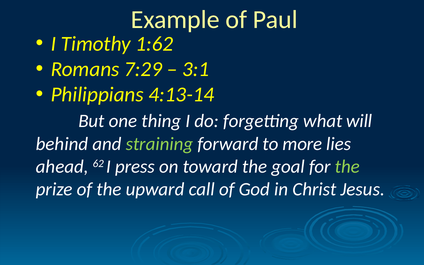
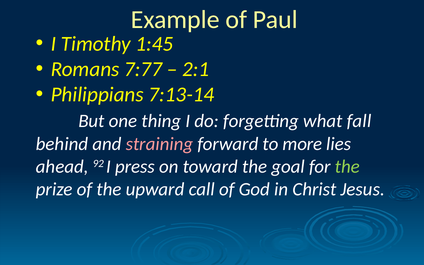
1:62: 1:62 -> 1:45 (154, 44)
7:29: 7:29 -> 7:77 (143, 69)
3:1: 3:1 -> 2:1 (196, 69)
4:13-14: 4:13-14 -> 7:13-14 (181, 95)
will: will -> fall (359, 121)
straining colour: light green -> pink (159, 144)
62: 62 -> 92 (98, 164)
